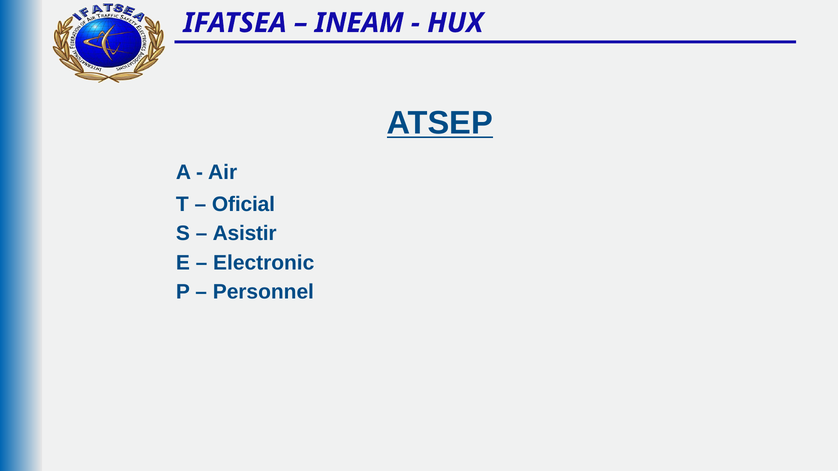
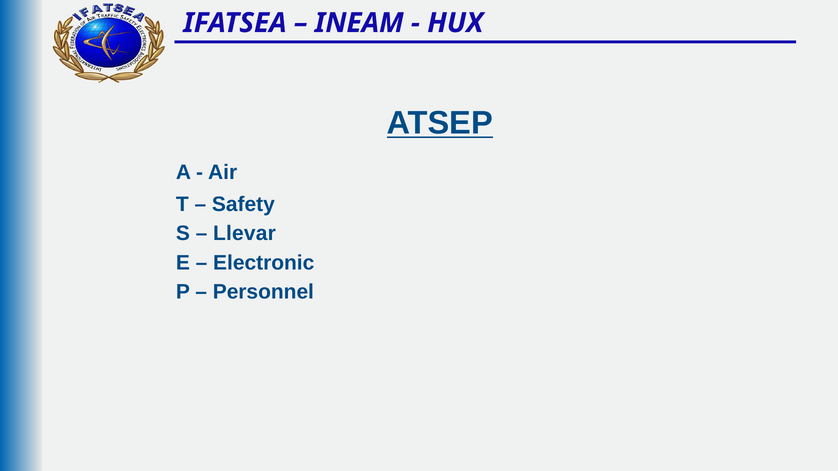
Oficial: Oficial -> Safety (243, 204)
Asistir: Asistir -> Llevar (244, 234)
